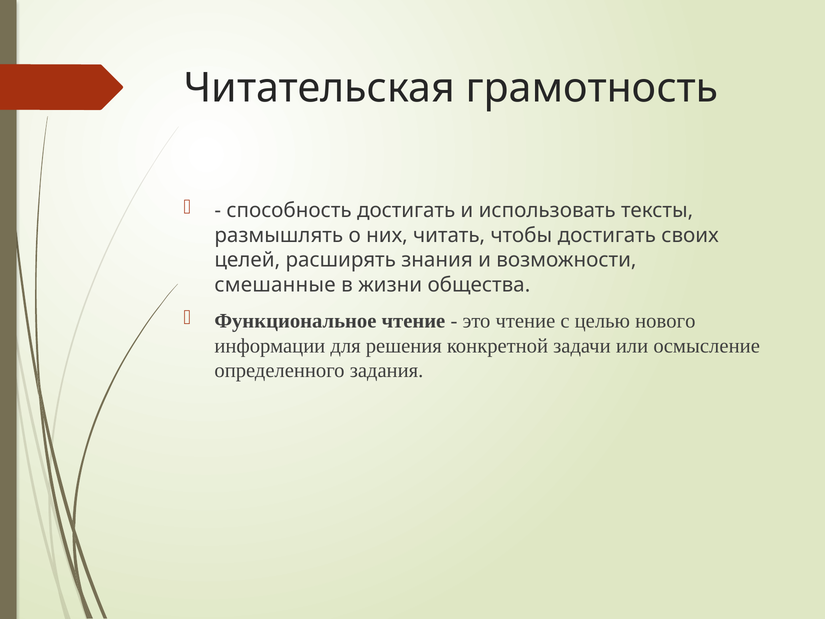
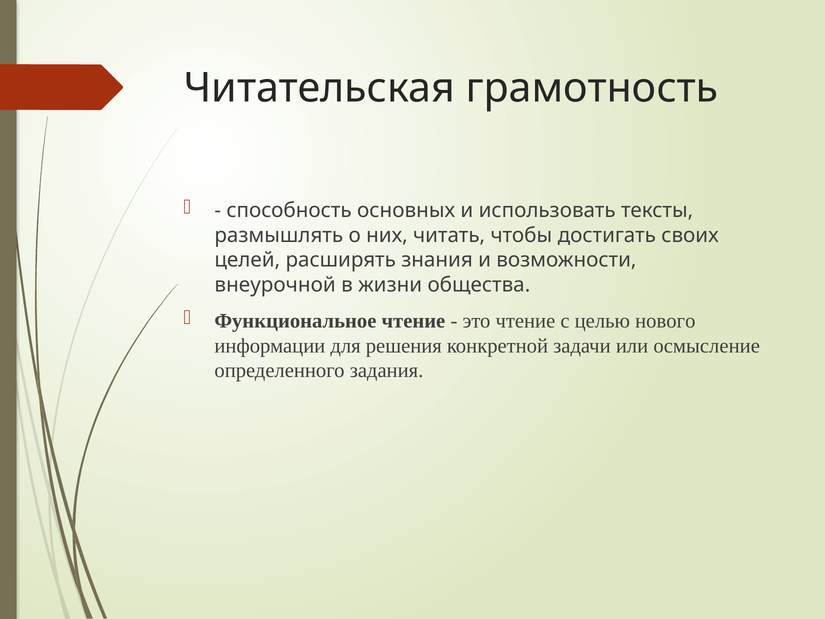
способность достигать: достигать -> основных (406, 210)
смешанные: смешанные -> внеурочной (275, 285)
